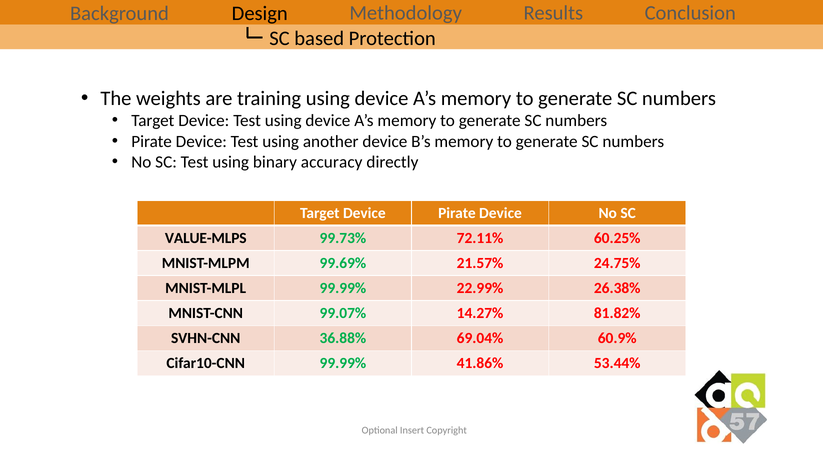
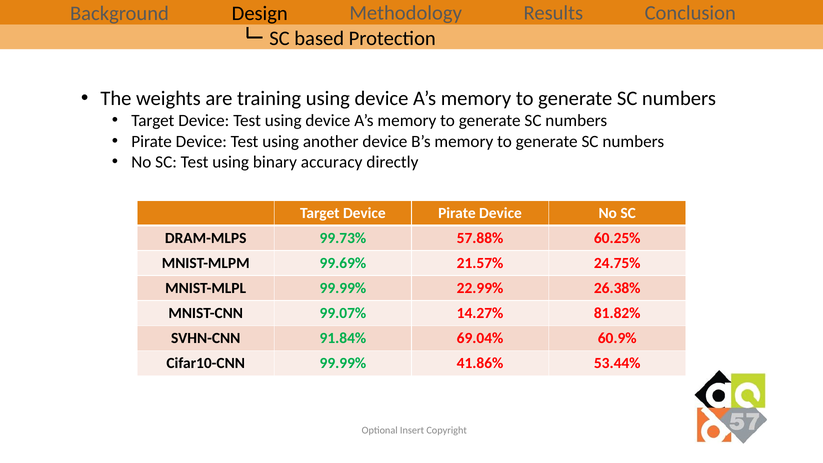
VALUE-MLPS: VALUE-MLPS -> DRAM-MLPS (206, 238)
72.11%: 72.11% -> 57.88% (480, 238)
36.88%: 36.88% -> 91.84% (343, 338)
